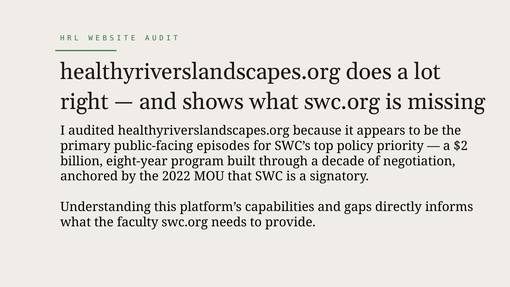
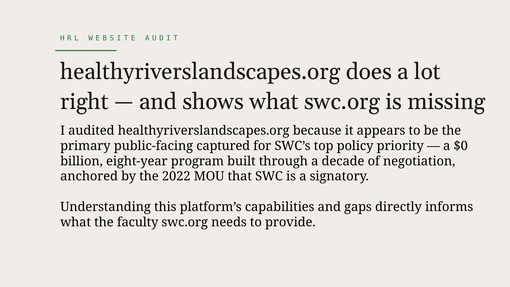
episodes: episodes -> captured (223, 146)
$2: $2 -> $0 (461, 146)
